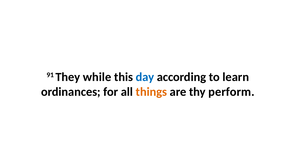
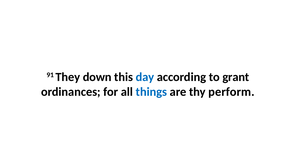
while: while -> down (97, 77)
learn: learn -> grant (236, 77)
things colour: orange -> blue (151, 92)
